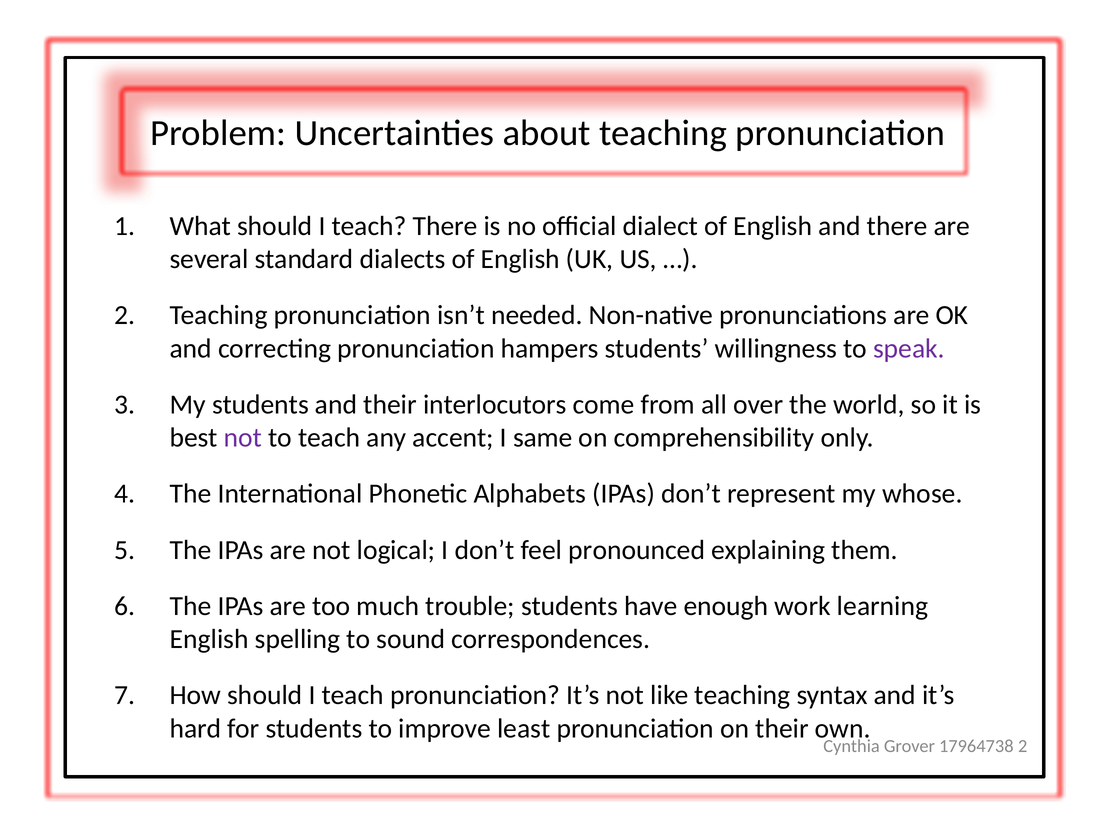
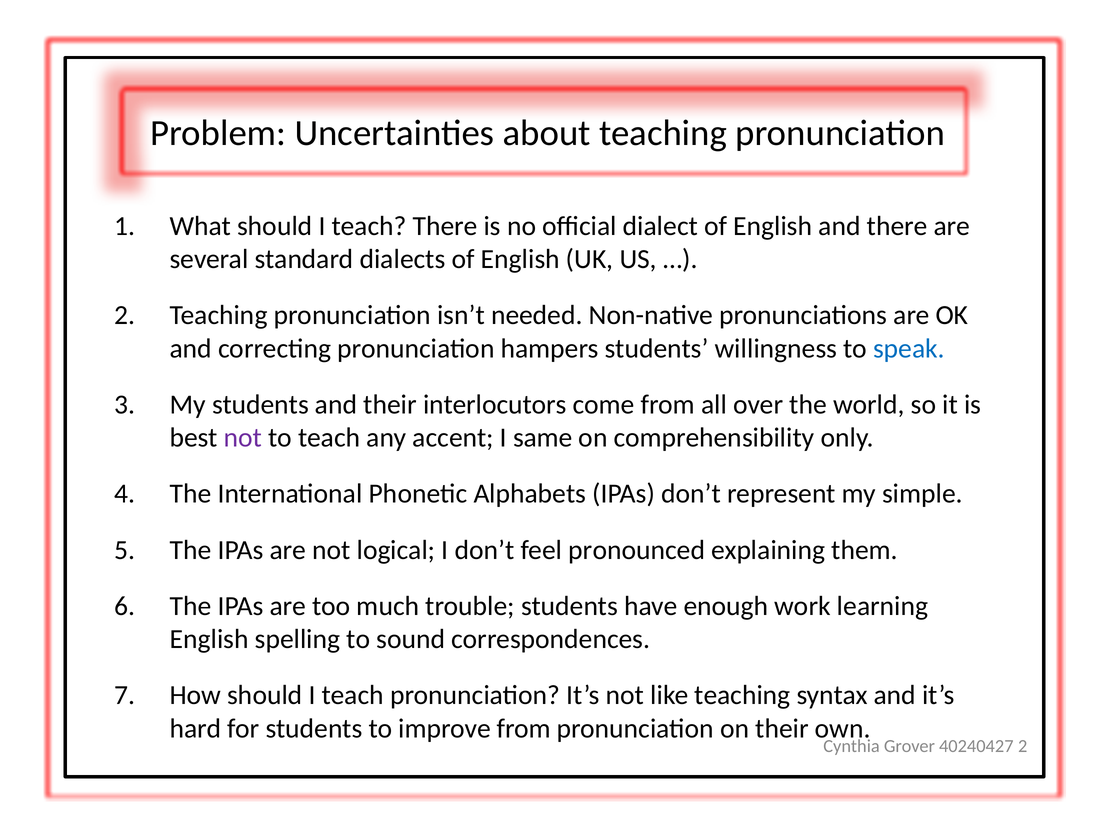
speak colour: purple -> blue (909, 349)
whose: whose -> simple (922, 494)
improve least: least -> from (524, 729)
17964738: 17964738 -> 40240427 (976, 747)
